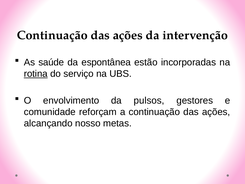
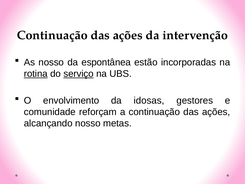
As saúde: saúde -> nosso (51, 62)
serviço underline: none -> present (79, 74)
pulsos: pulsos -> idosas (149, 100)
